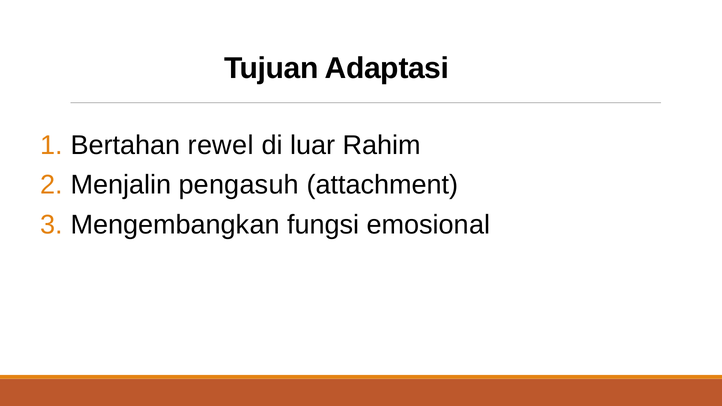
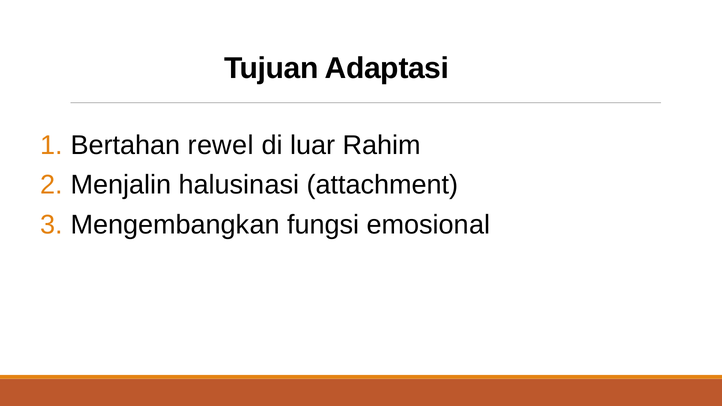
pengasuh: pengasuh -> halusinasi (239, 185)
